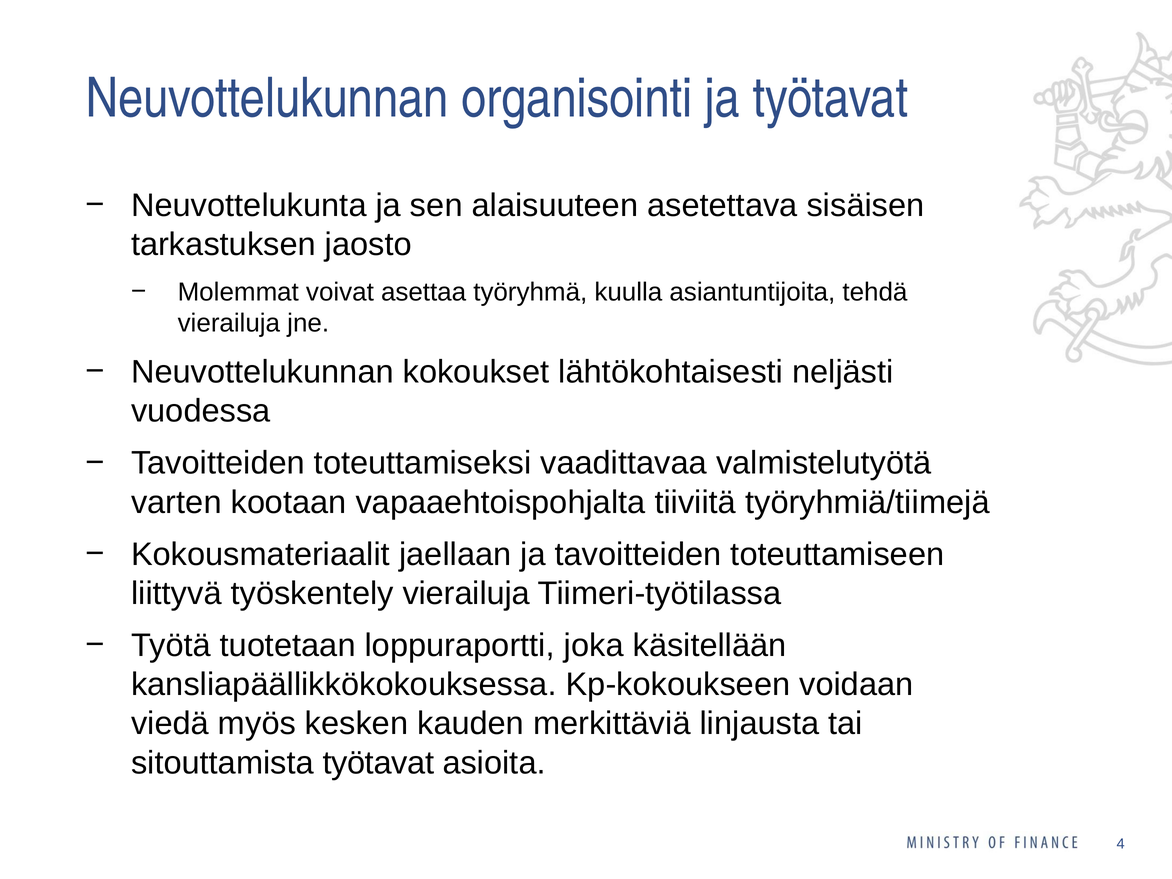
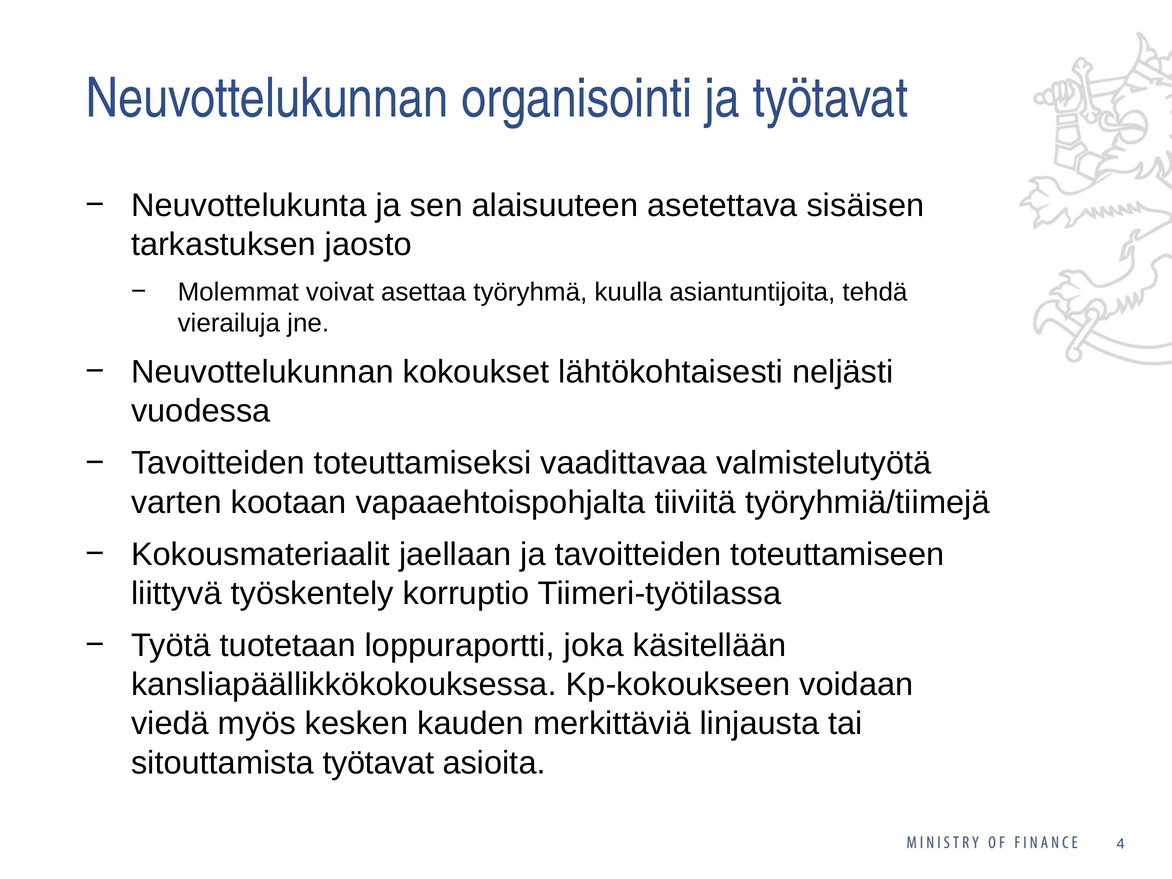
työskentely vierailuja: vierailuja -> korruptio (466, 593)
